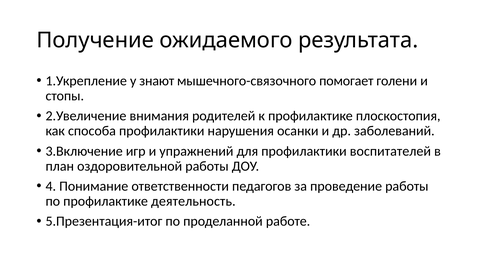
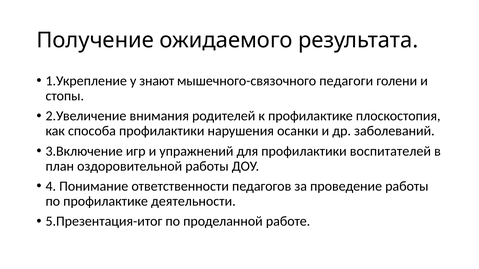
помогает: помогает -> педагоги (346, 81)
деятельность: деятельность -> деятельности (193, 202)
